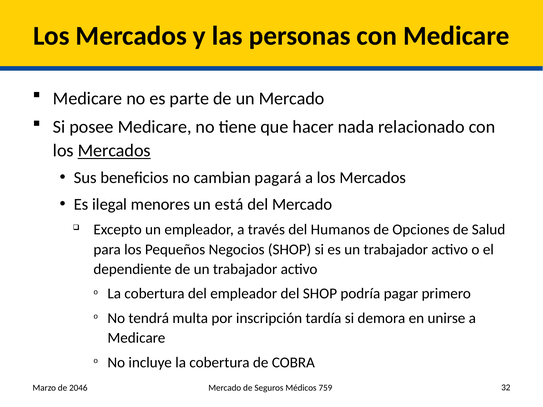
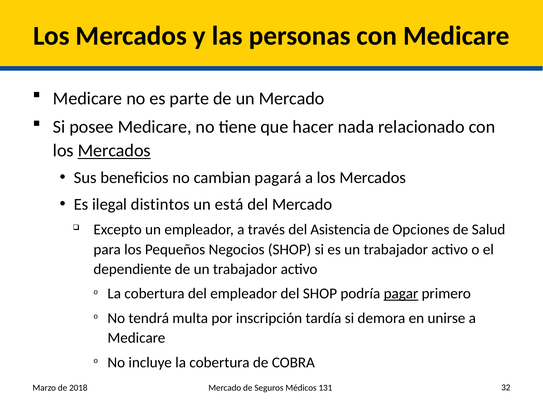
menores: menores -> distintos (160, 204)
Humanos: Humanos -> Asistencia (340, 230)
pagar underline: none -> present (401, 294)
2046: 2046 -> 2018 (78, 388)
759: 759 -> 131 (325, 388)
